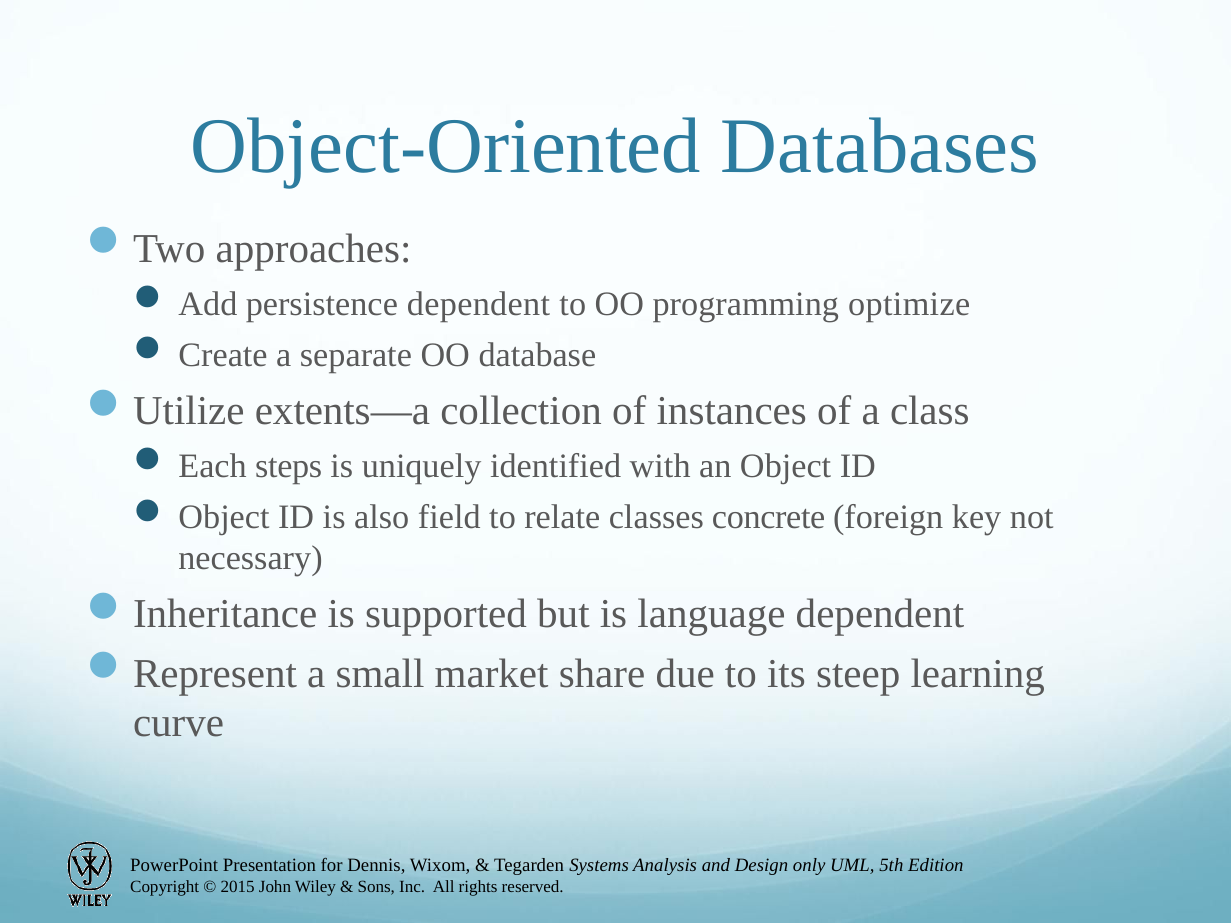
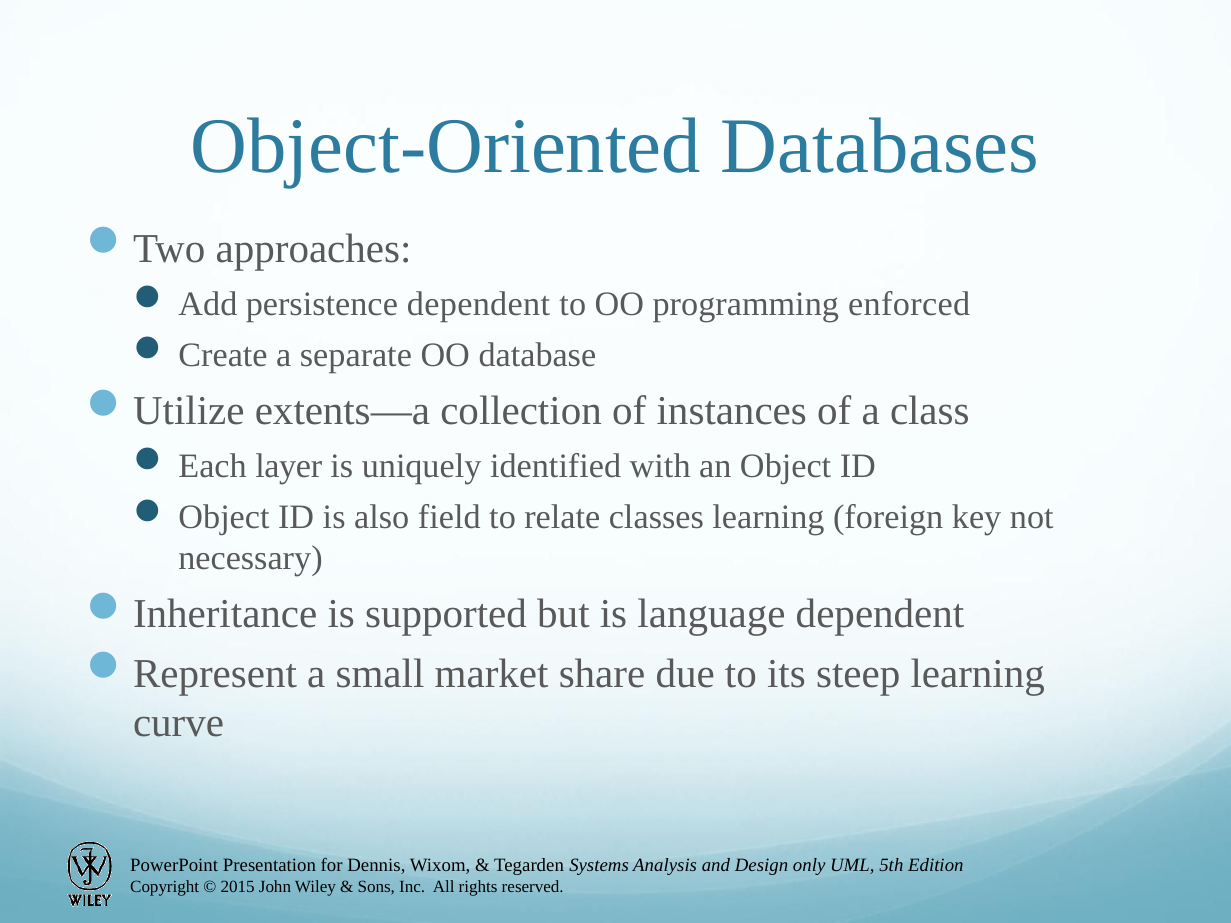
optimize: optimize -> enforced (909, 304)
steps: steps -> layer (289, 466)
classes concrete: concrete -> learning (768, 518)
